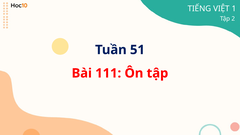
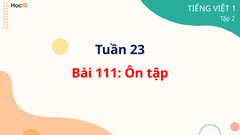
51: 51 -> 23 (137, 50)
